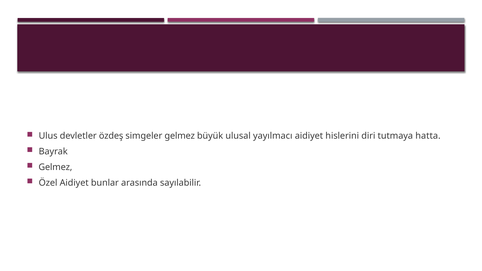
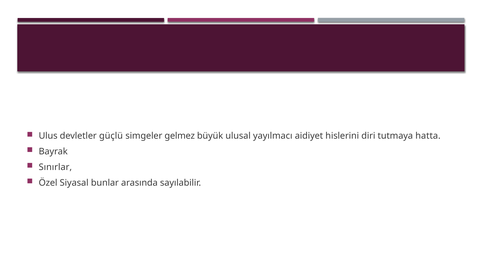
özdeş: özdeş -> güçlü (111, 136)
Gelmez: Gelmez -> Sınırlar (55, 167)
Özel Aidiyet: Aidiyet -> Siyasal (74, 183)
